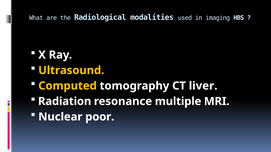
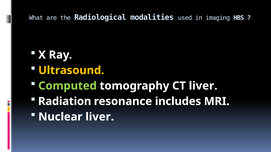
Computed colour: yellow -> light green (68, 86)
multiple: multiple -> includes (178, 102)
Nuclear poor: poor -> liver (100, 117)
